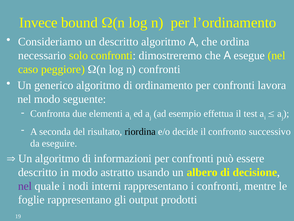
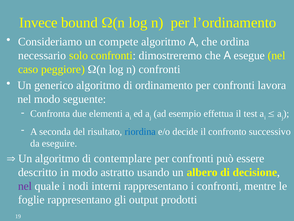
un descritto: descritto -> compete (119, 42)
riordina colour: black -> blue (140, 131)
informazioni: informazioni -> contemplare (123, 158)
